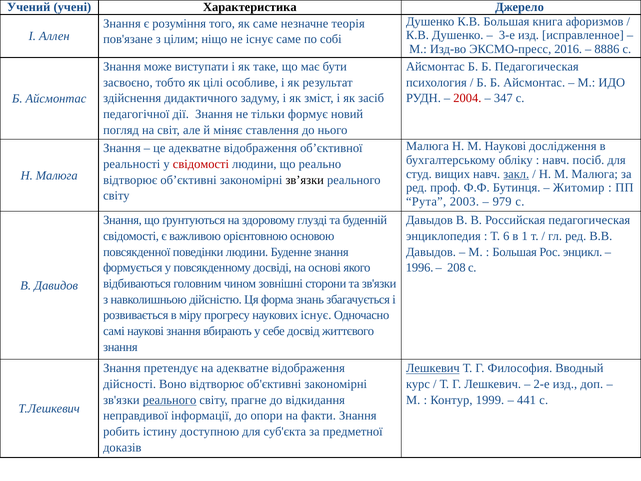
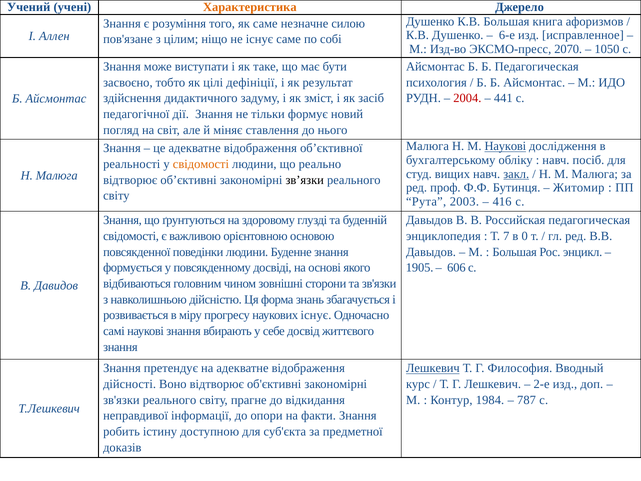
Характеристика colour: black -> orange (250, 7)
теорія: теорія -> силою (348, 23)
3-е: 3-е -> 6-е (507, 35)
2016: 2016 -> 2070 (568, 49)
8886: 8886 -> 1050 (607, 49)
особливе: особливе -> дефініції (252, 82)
347: 347 -> 441 (503, 98)
Наукові underline: none -> present (505, 146)
свідомості colour: red -> orange (201, 164)
979: 979 -> 416 (502, 201)
6: 6 -> 7 (506, 236)
1: 1 -> 0 (525, 236)
1996: 1996 -> 1905 (420, 268)
208: 208 -> 606 (456, 268)
реального underline: present -> none (170, 400)
1999: 1999 -> 1984 (490, 400)
441: 441 -> 787 (527, 400)
